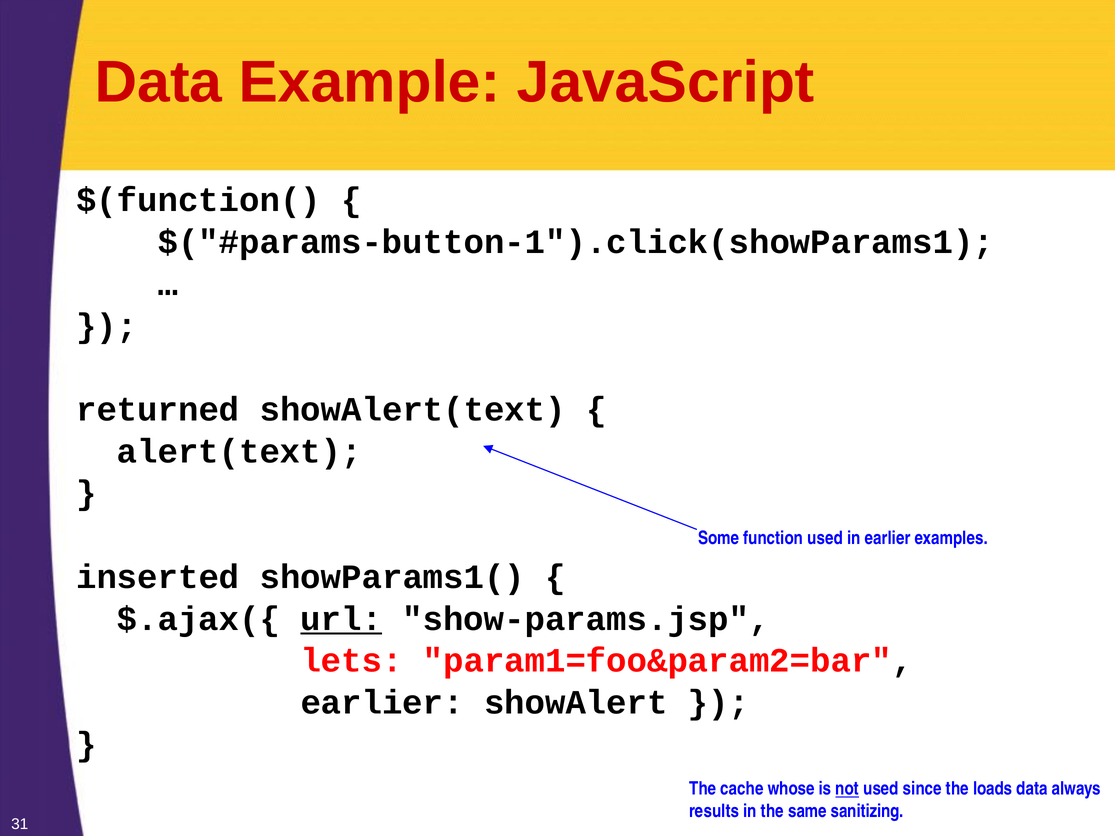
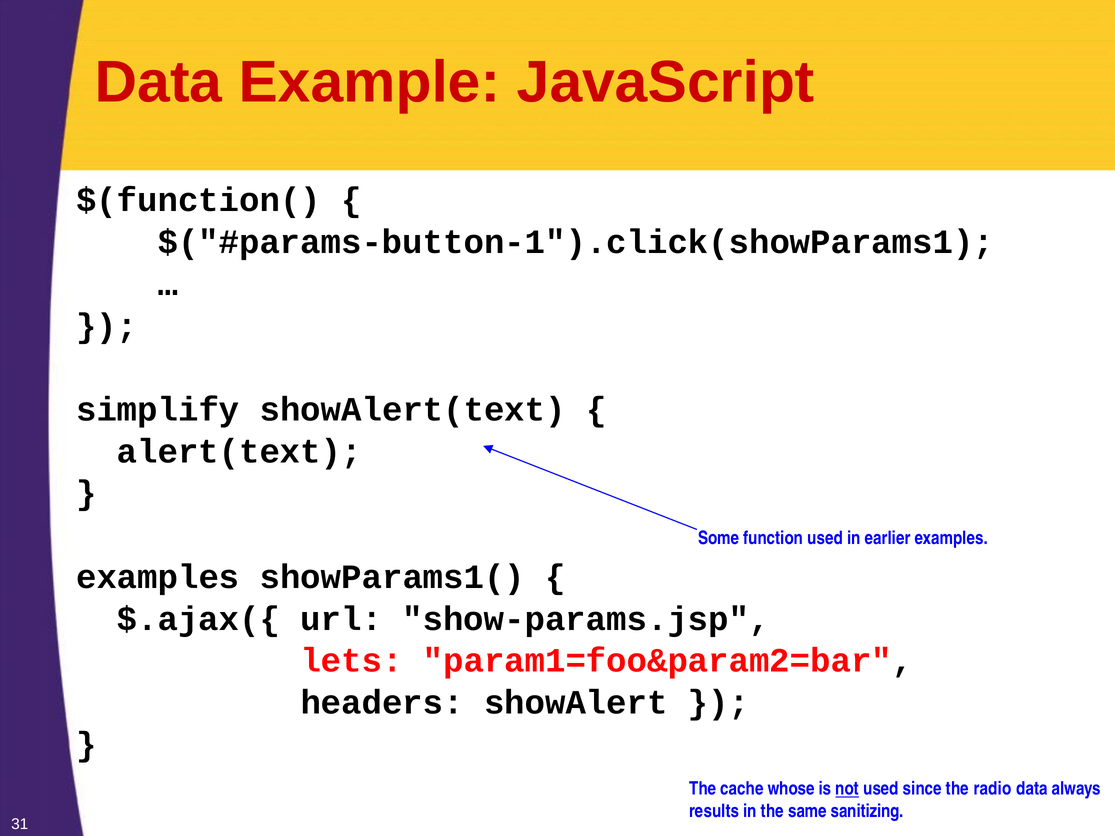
returned: returned -> simplify (158, 410)
inserted: inserted -> examples (158, 577)
url underline: present -> none (341, 619)
earlier: earlier -> headers (382, 703)
loads: loads -> radio (993, 789)
